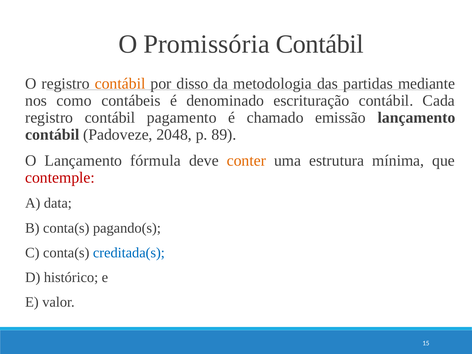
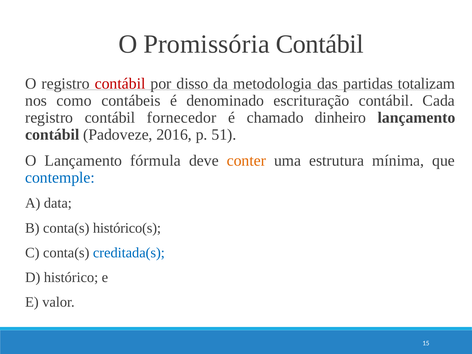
contábil colour: orange -> red (120, 84)
mediante: mediante -> totalizam (427, 84)
pagamento: pagamento -> fornecedor (182, 118)
emissão: emissão -> dinheiro (341, 118)
2048: 2048 -> 2016 (174, 135)
89: 89 -> 51 (224, 135)
contemple colour: red -> blue (60, 178)
pagando(s: pagando(s -> histórico(s (127, 228)
